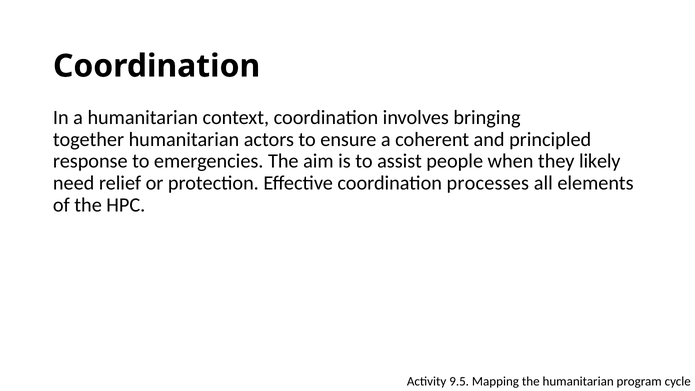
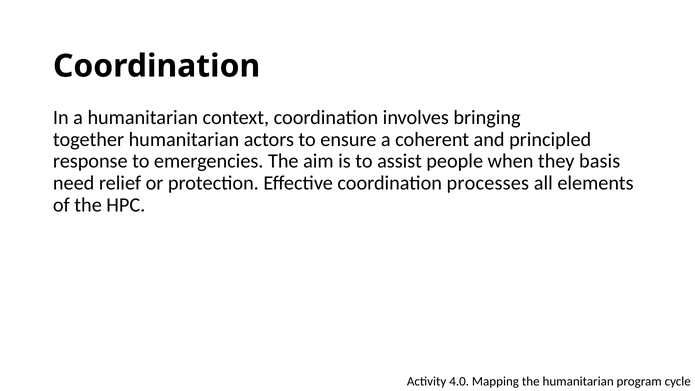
likely: likely -> basis (600, 161)
9.5: 9.5 -> 4.0 (459, 381)
